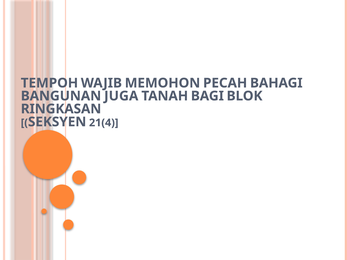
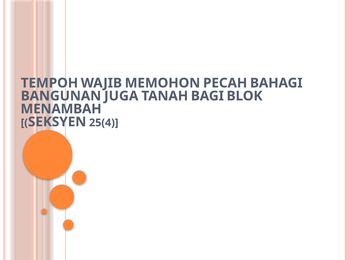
RINGKASAN: RINGKASAN -> MENAMBAH (61, 109)
21(4: 21(4 -> 25(4 (104, 123)
